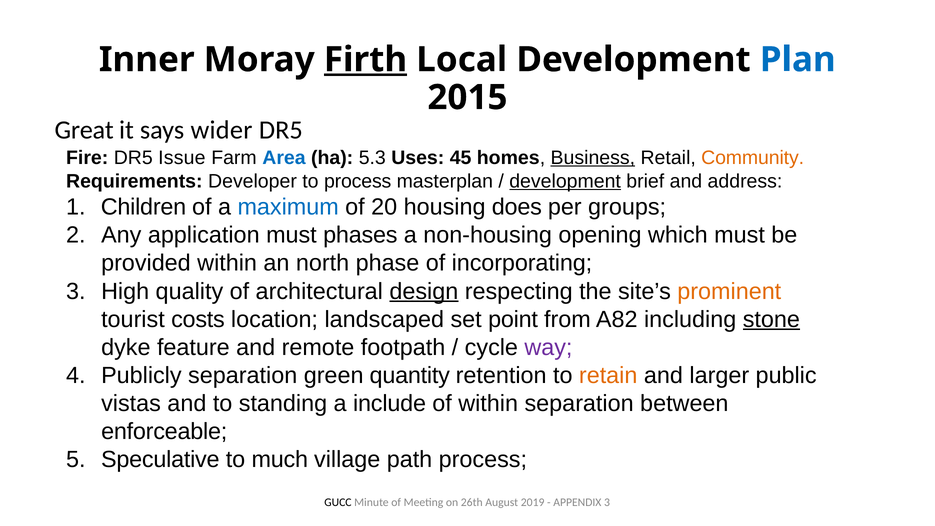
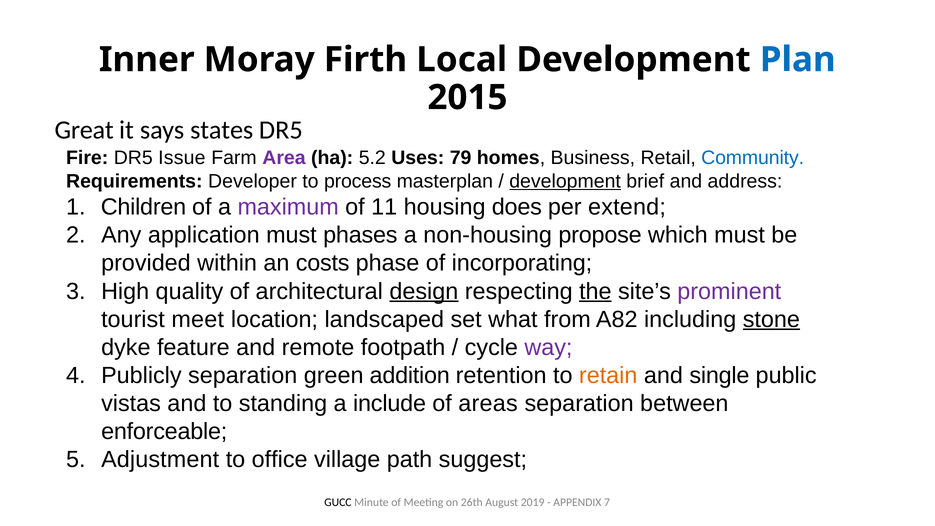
Firth underline: present -> none (365, 60)
wider: wider -> states (222, 130)
Area colour: blue -> purple (284, 158)
5.3: 5.3 -> 5.2 (372, 158)
45: 45 -> 79 (461, 158)
Business underline: present -> none (593, 158)
Community colour: orange -> blue (753, 158)
maximum colour: blue -> purple (288, 207)
20: 20 -> 11 (384, 207)
groups: groups -> extend (627, 207)
opening: opening -> propose (600, 235)
north: north -> costs (323, 263)
the underline: none -> present (595, 291)
prominent colour: orange -> purple (729, 291)
costs: costs -> meet (198, 319)
point: point -> what (513, 319)
quantity: quantity -> addition (410, 375)
larger: larger -> single (719, 375)
of within: within -> areas (488, 403)
Speculative: Speculative -> Adjustment (160, 460)
much: much -> office (280, 460)
path process: process -> suggest (483, 460)
APPENDIX 3: 3 -> 7 (607, 502)
